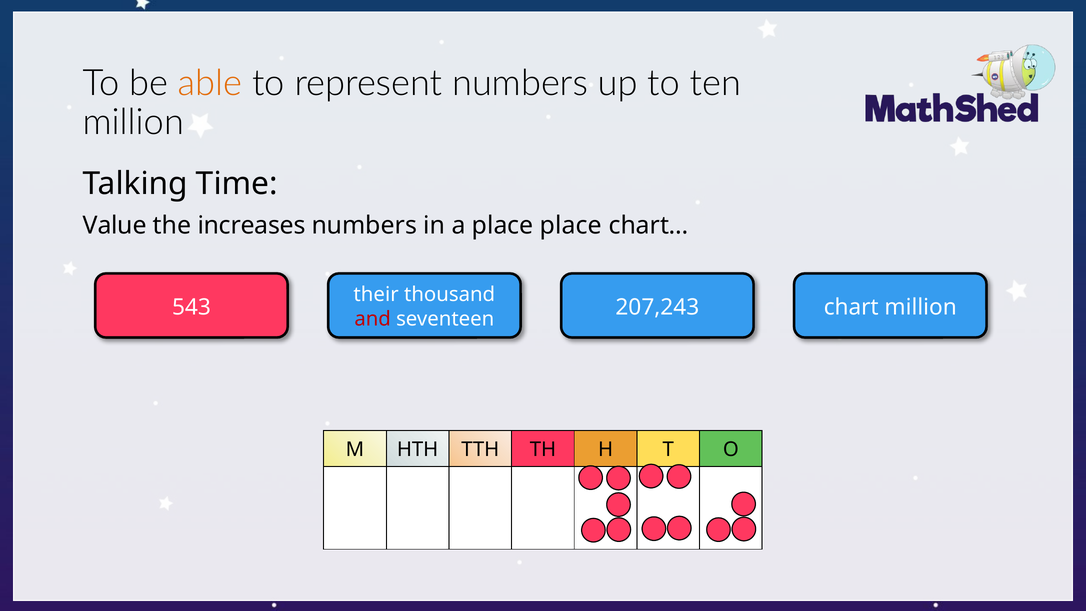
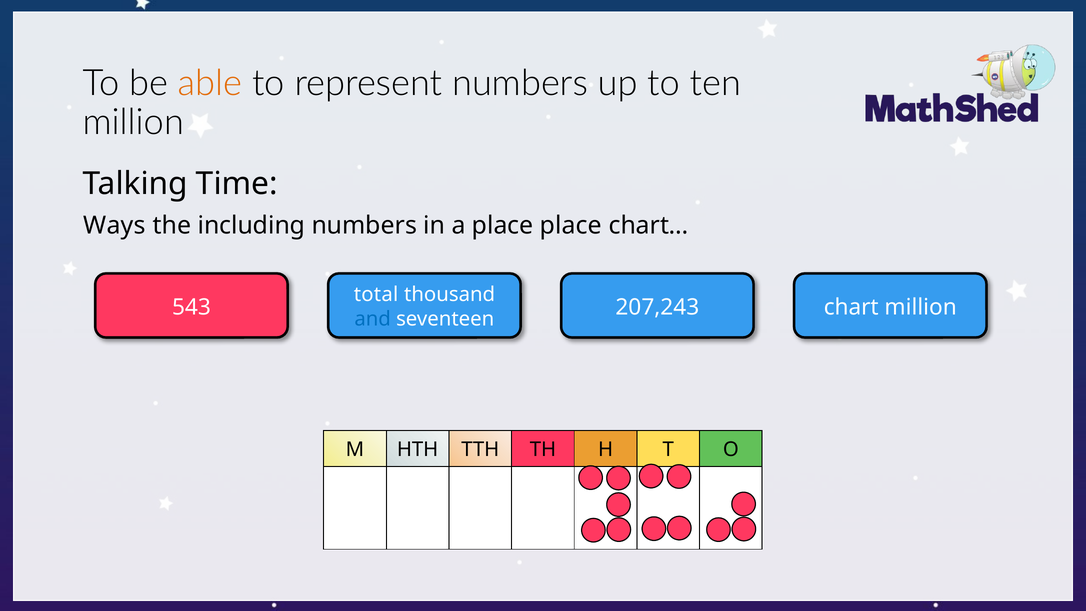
Value: Value -> Ways (115, 225)
increases: increases -> including (251, 225)
their: their -> total (376, 295)
and colour: red -> blue (373, 319)
